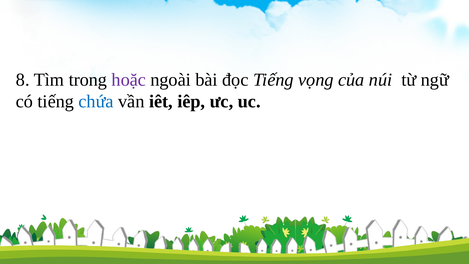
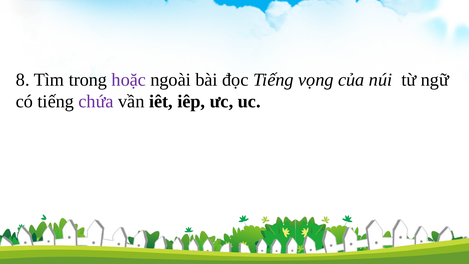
chứa colour: blue -> purple (96, 102)
